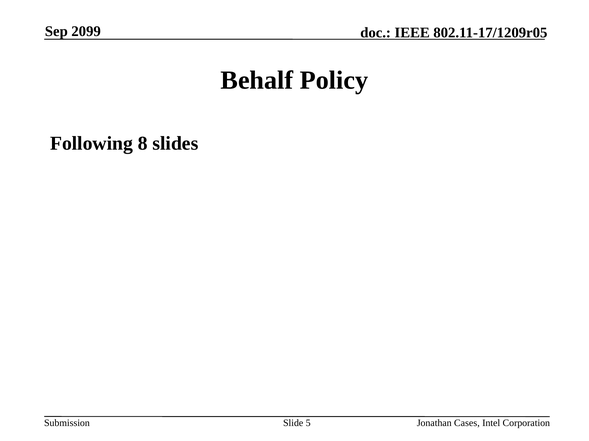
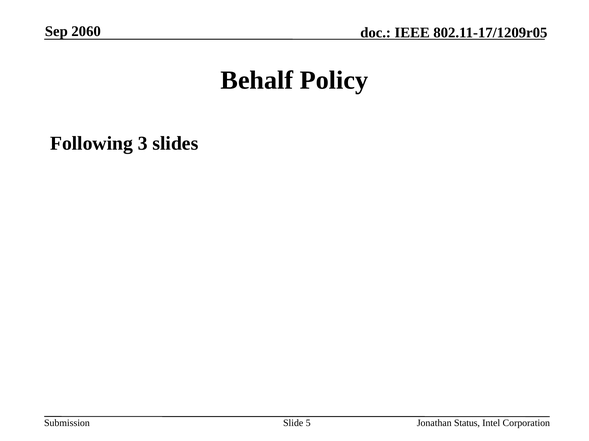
2099: 2099 -> 2060 (86, 31)
8: 8 -> 3 (143, 144)
Cases: Cases -> Status (467, 424)
